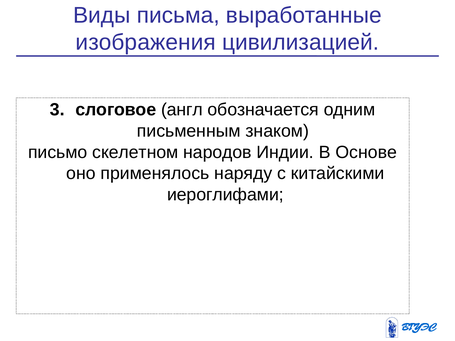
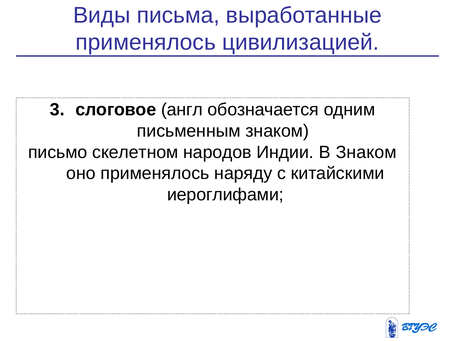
изображения: изображения -> применялось (146, 43)
В Основе: Основе -> Знаком (366, 152)
